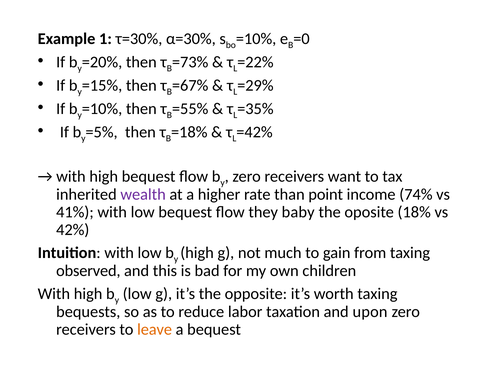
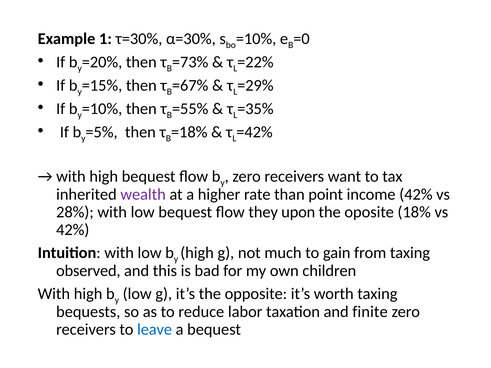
income 74%: 74% -> 42% (416, 195)
41%: 41% -> 28% (75, 212)
baby: baby -> upon (298, 212)
upon: upon -> finite (370, 312)
leave colour: orange -> blue (155, 330)
